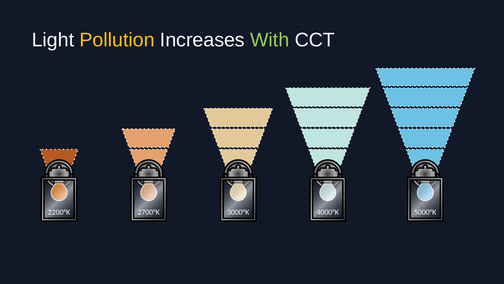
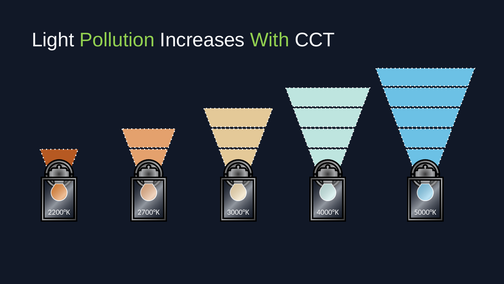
Pollution colour: yellow -> light green (117, 40)
